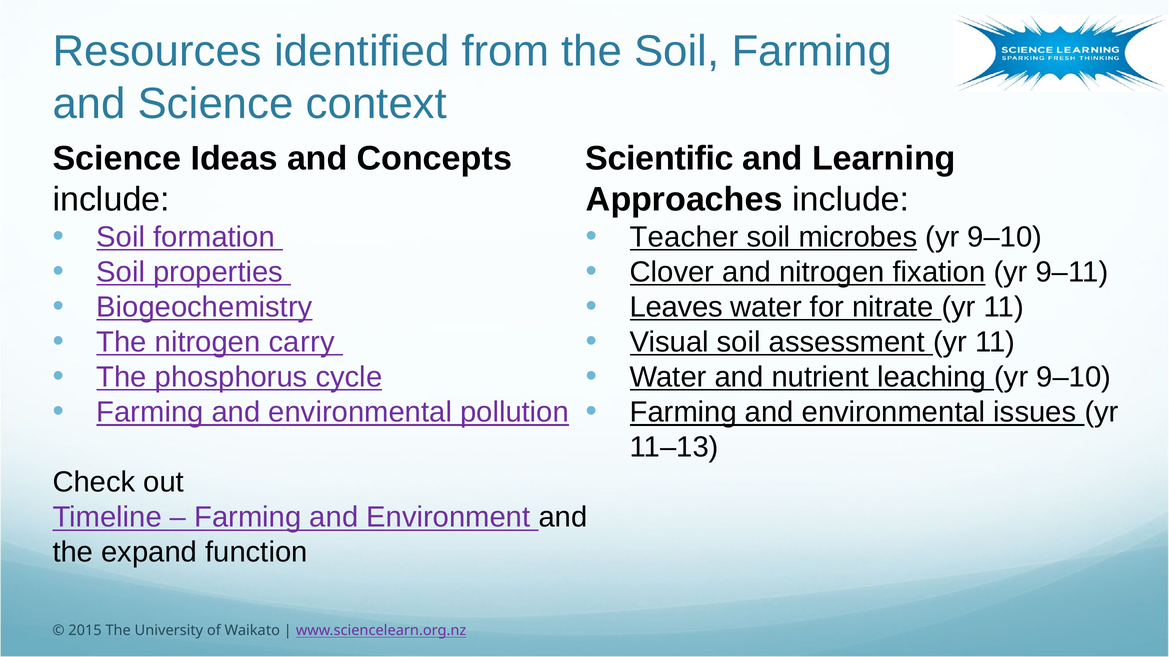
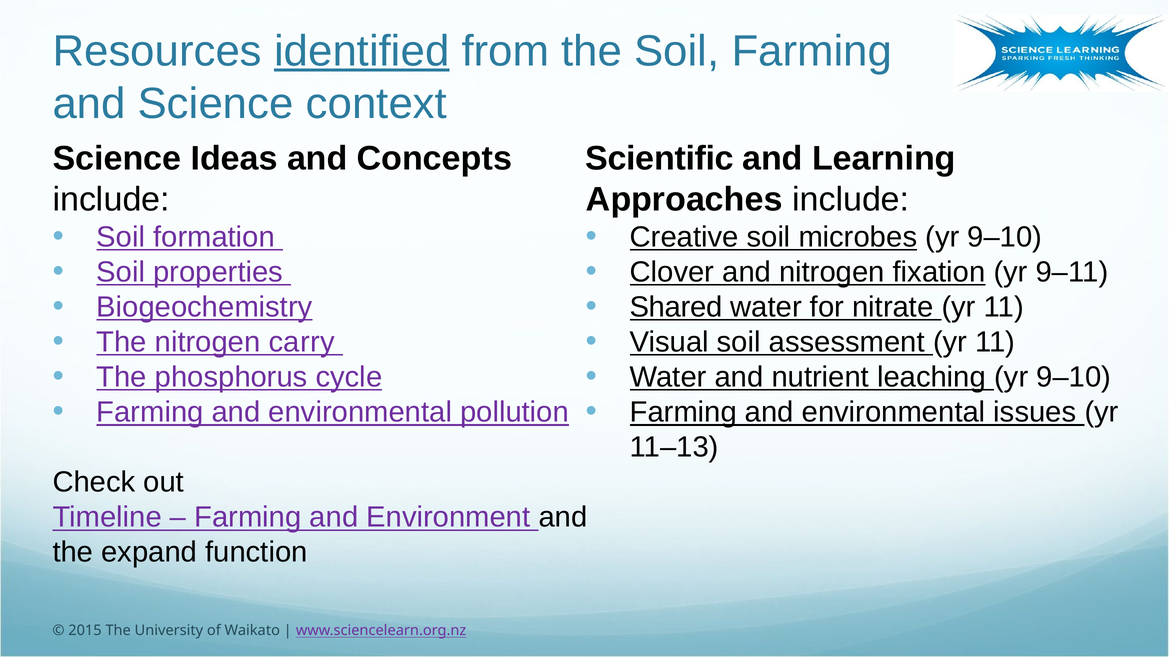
identified underline: none -> present (362, 51)
Teacher: Teacher -> Creative (684, 237)
Leaves: Leaves -> Shared (676, 307)
